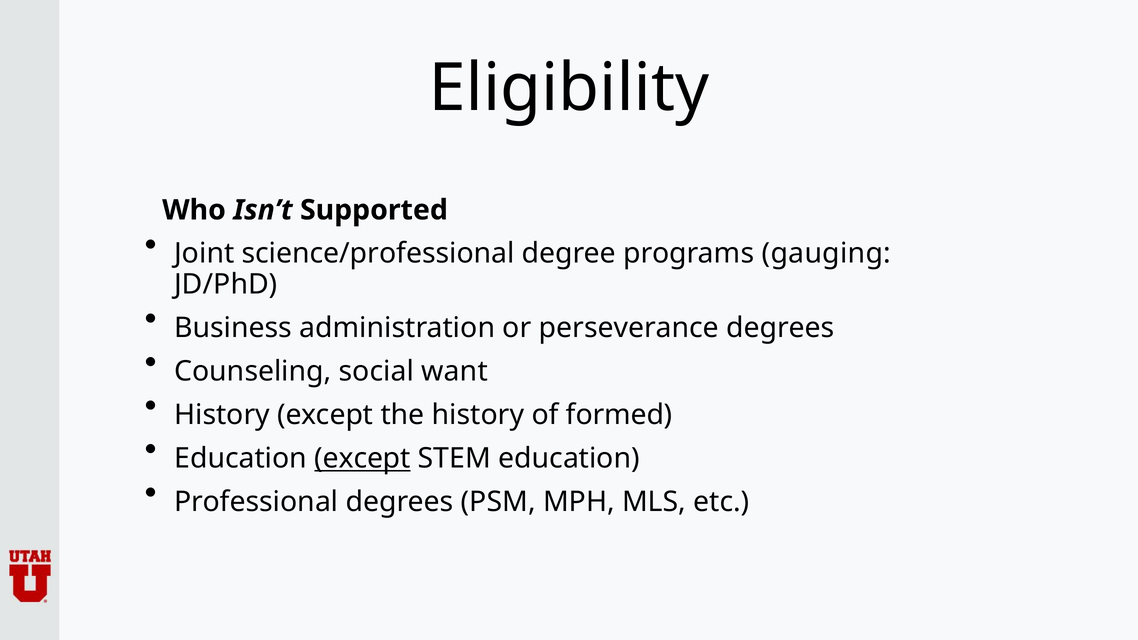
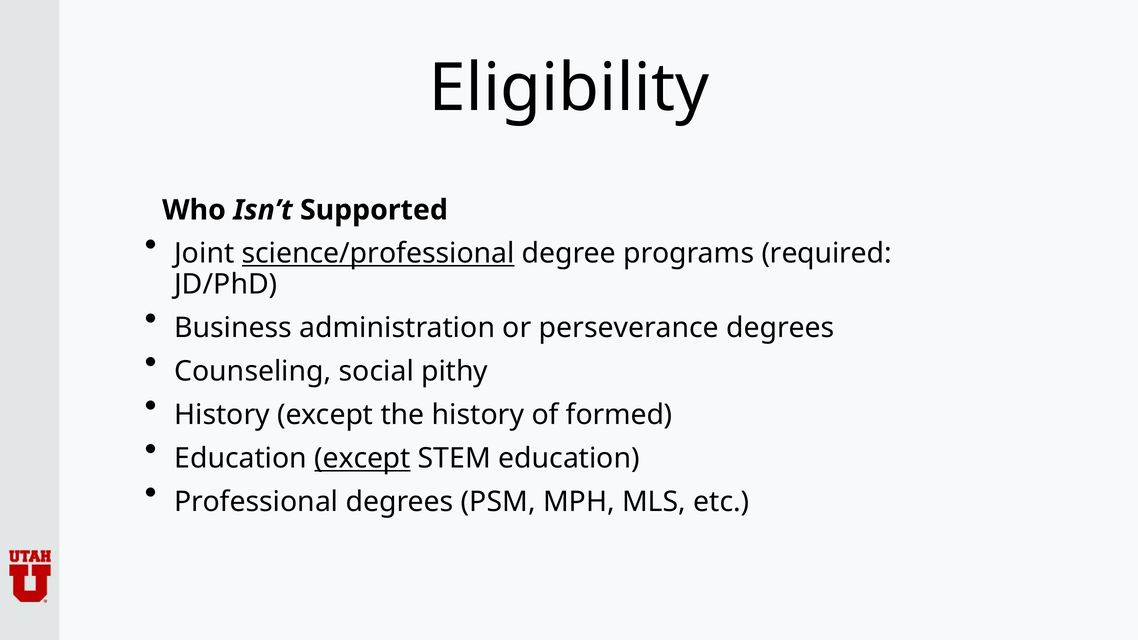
science/professional underline: none -> present (378, 254)
gauging: gauging -> required (827, 254)
want: want -> pithy (455, 371)
